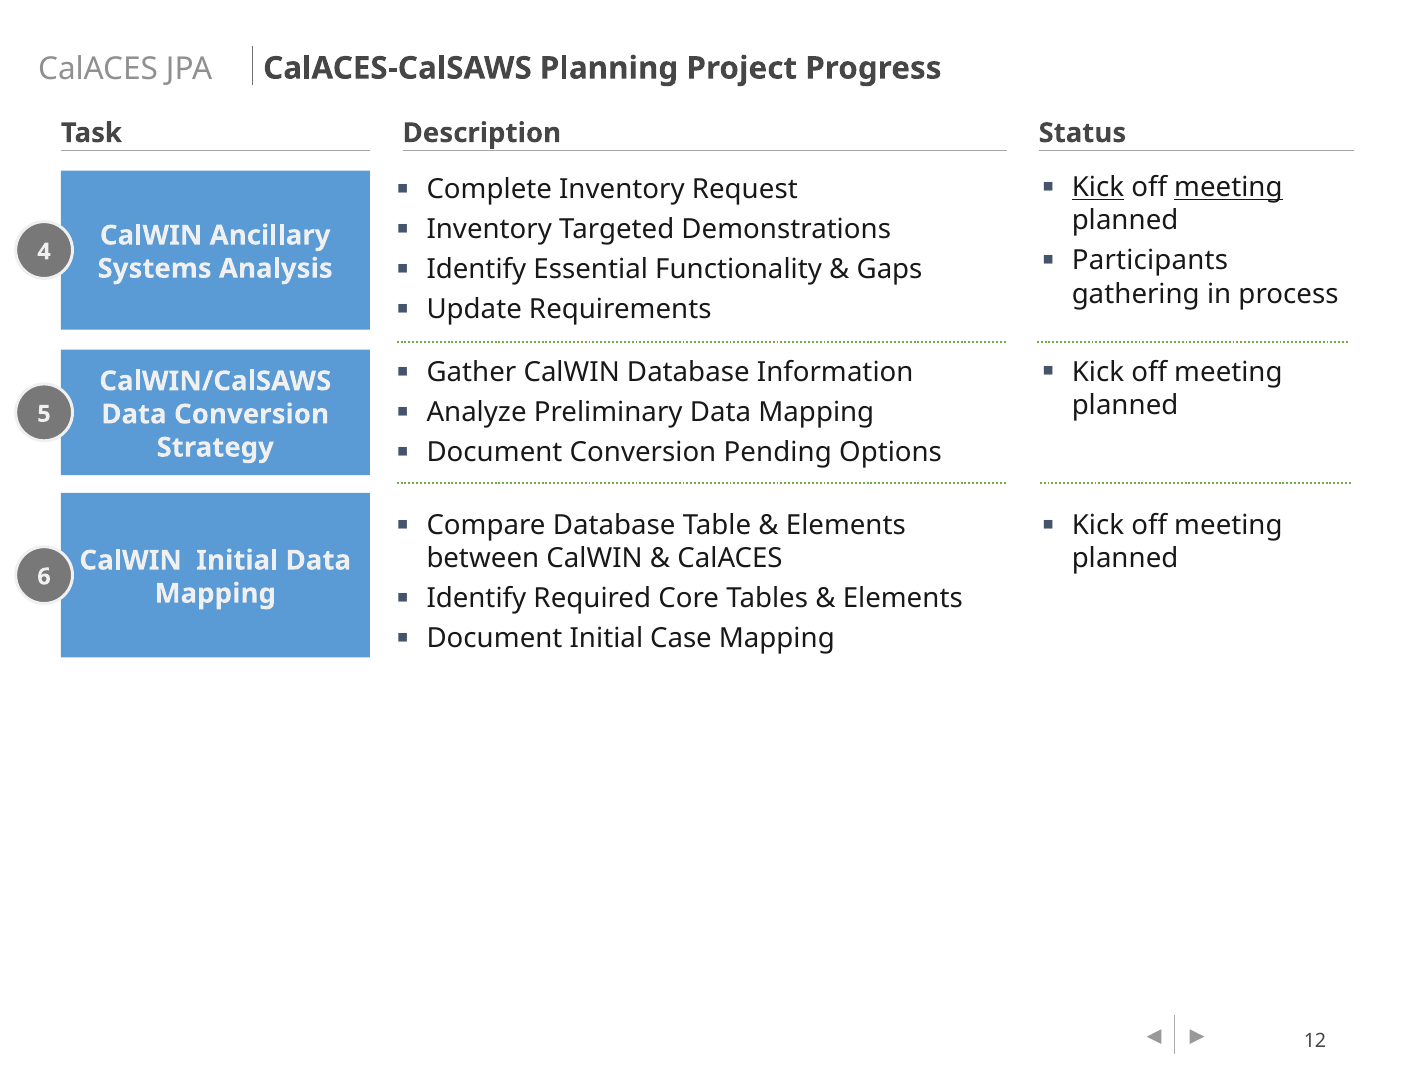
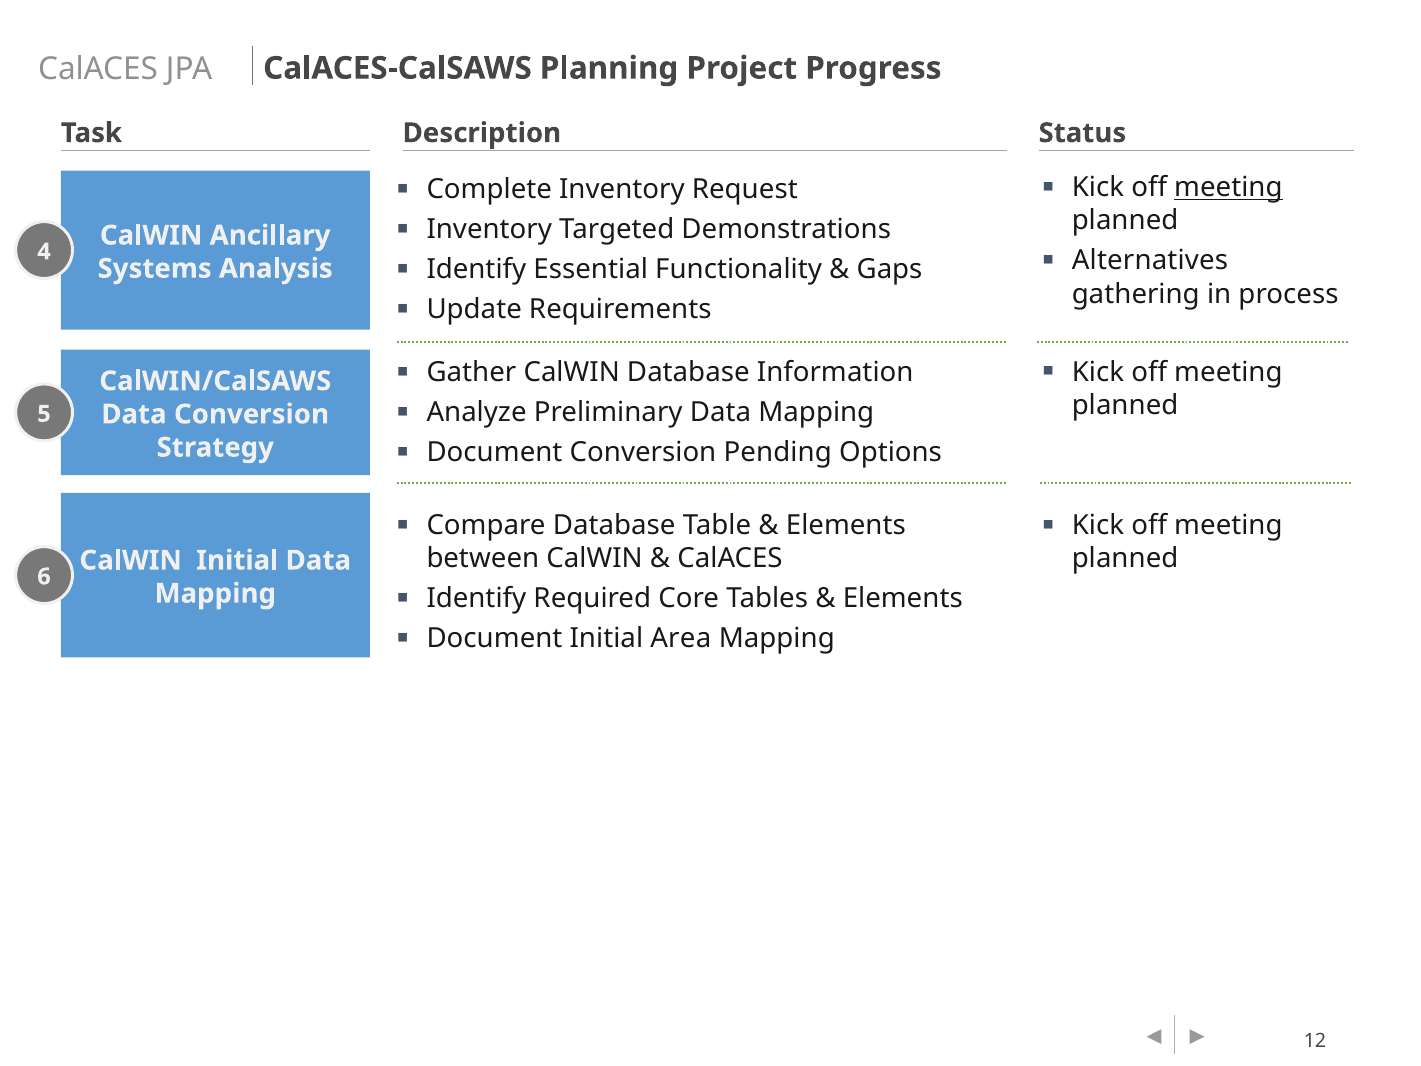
Kick underline: present -> none (1098, 188)
Participants: Participants -> Alternatives (1150, 261)
Case: Case -> Area (681, 638)
